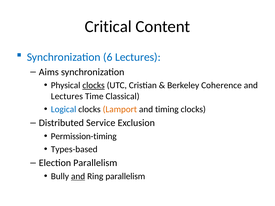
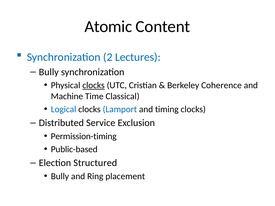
Critical: Critical -> Atomic (108, 27)
6: 6 -> 2 (108, 57)
Aims: Aims -> Bully (49, 72)
Lectures: Lectures -> Machine (67, 96)
Lamport colour: orange -> blue (120, 109)
Types-based: Types-based -> Public-based (74, 149)
Election Parallelism: Parallelism -> Structured (95, 163)
and underline: present -> none (78, 176)
Ring parallelism: parallelism -> placement (125, 176)
